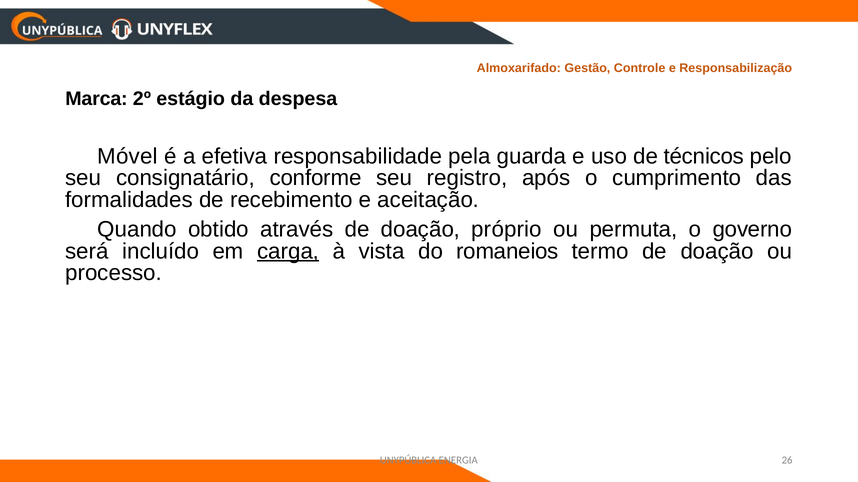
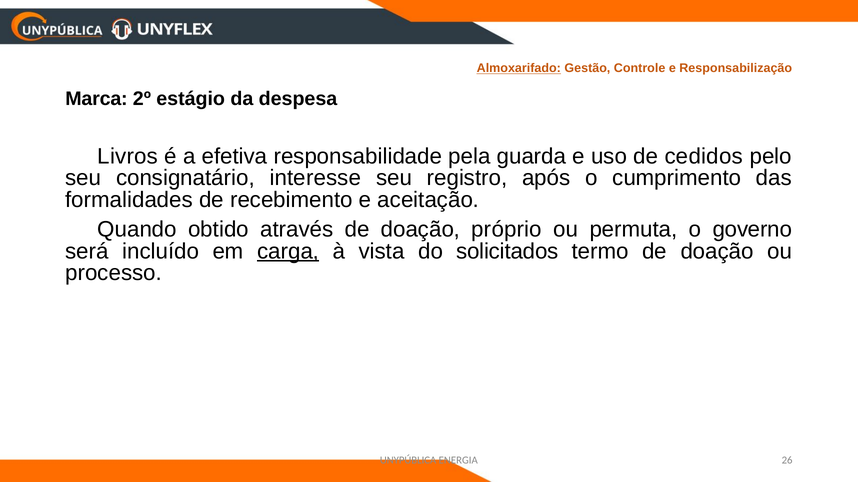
Almoxarifado underline: none -> present (519, 68)
Móvel: Móvel -> Livros (128, 157)
técnicos: técnicos -> cedidos (704, 157)
conforme: conforme -> interesse (315, 178)
romaneios: romaneios -> solicitados (507, 251)
